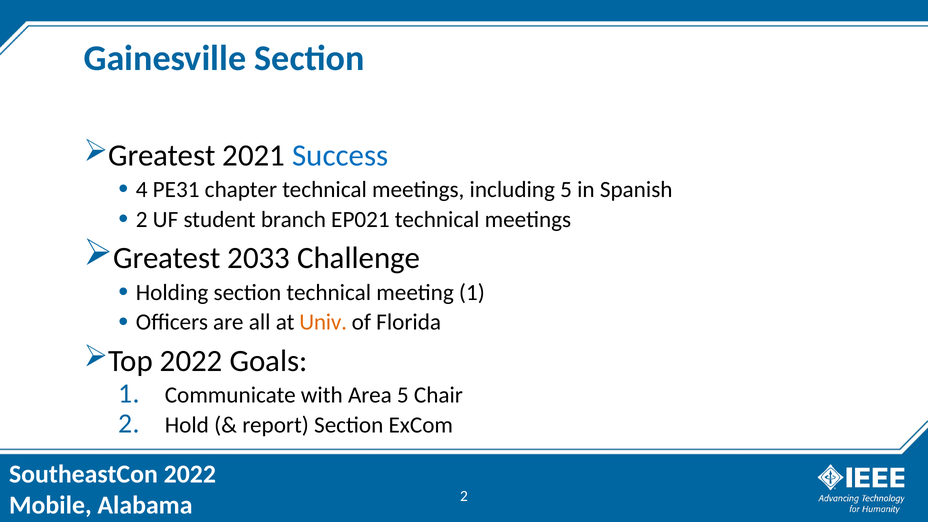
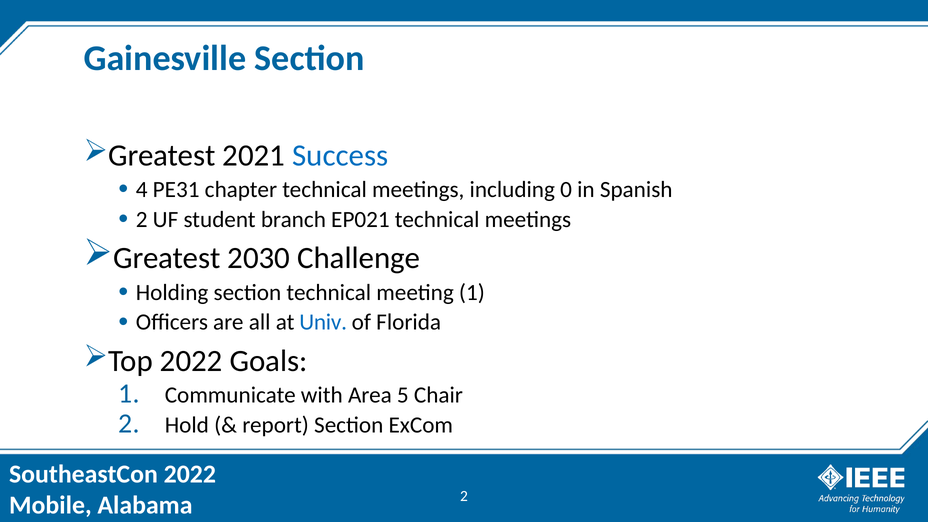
including 5: 5 -> 0 (566, 190)
2033: 2033 -> 2030 (259, 258)
Univ colour: orange -> blue (323, 322)
